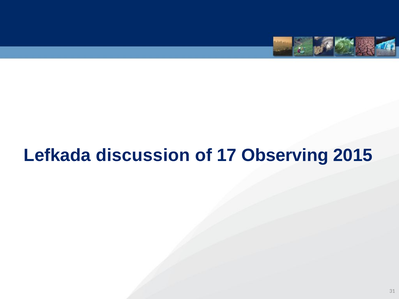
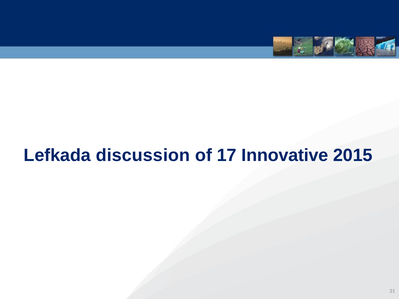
Observing: Observing -> Innovative (285, 155)
